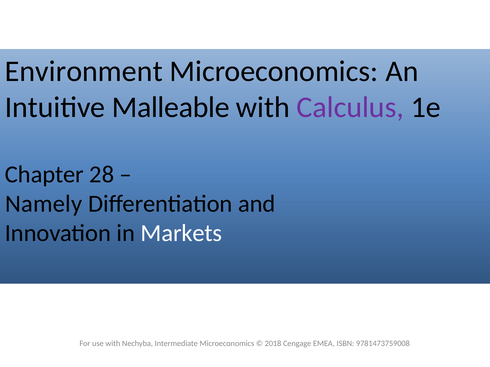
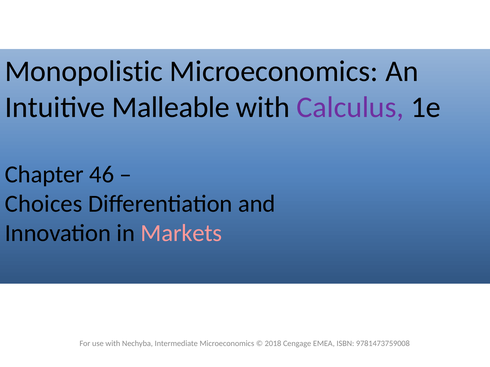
Environment: Environment -> Monopolistic (84, 71)
28: 28 -> 46 (102, 175)
Namely: Namely -> Choices (44, 204)
Markets colour: white -> pink (181, 234)
